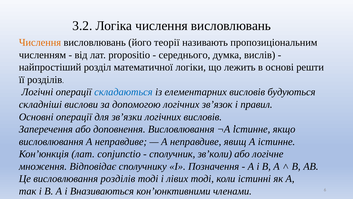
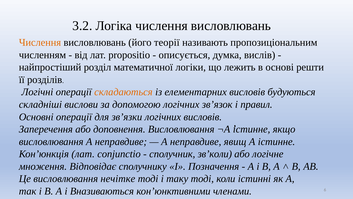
середнього: середнього -> описується (184, 55)
складаються colour: blue -> orange (123, 92)
висловлювання розділів: розділів -> нечітке (118, 178)
лівих: лівих -> таку (177, 178)
